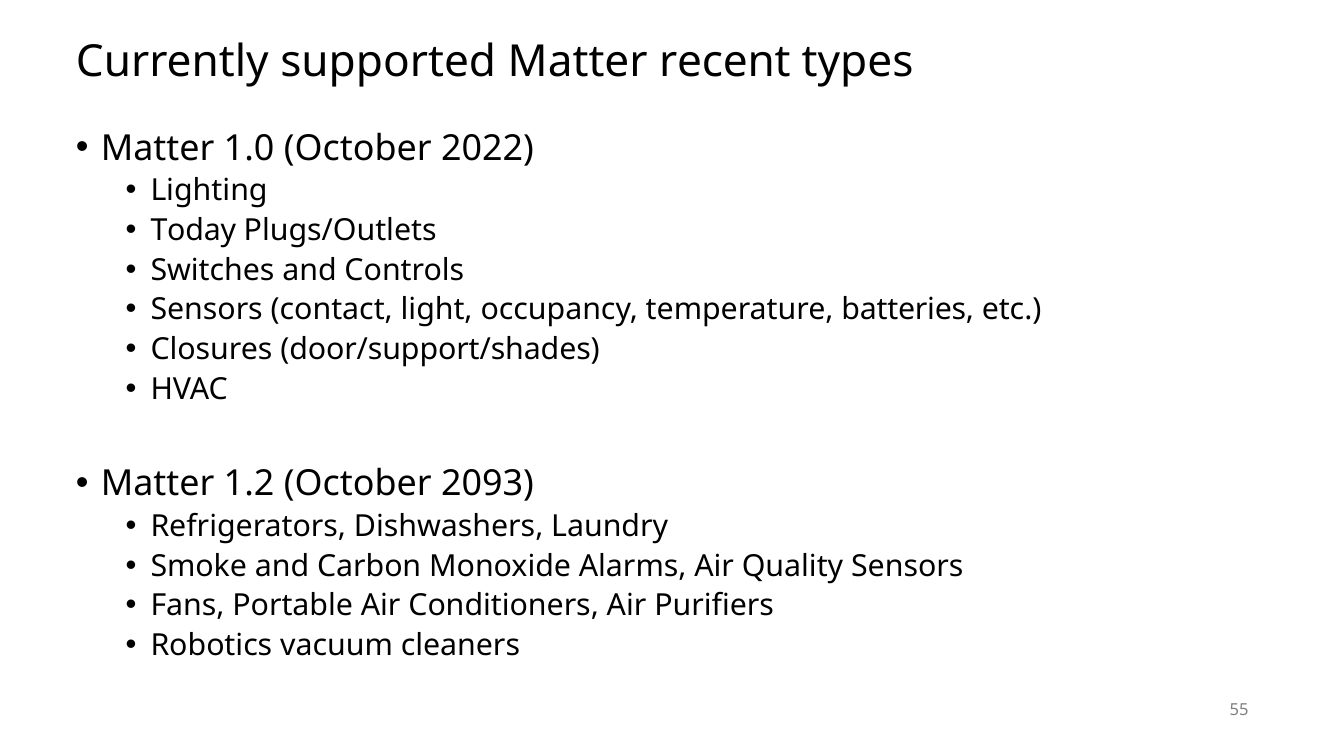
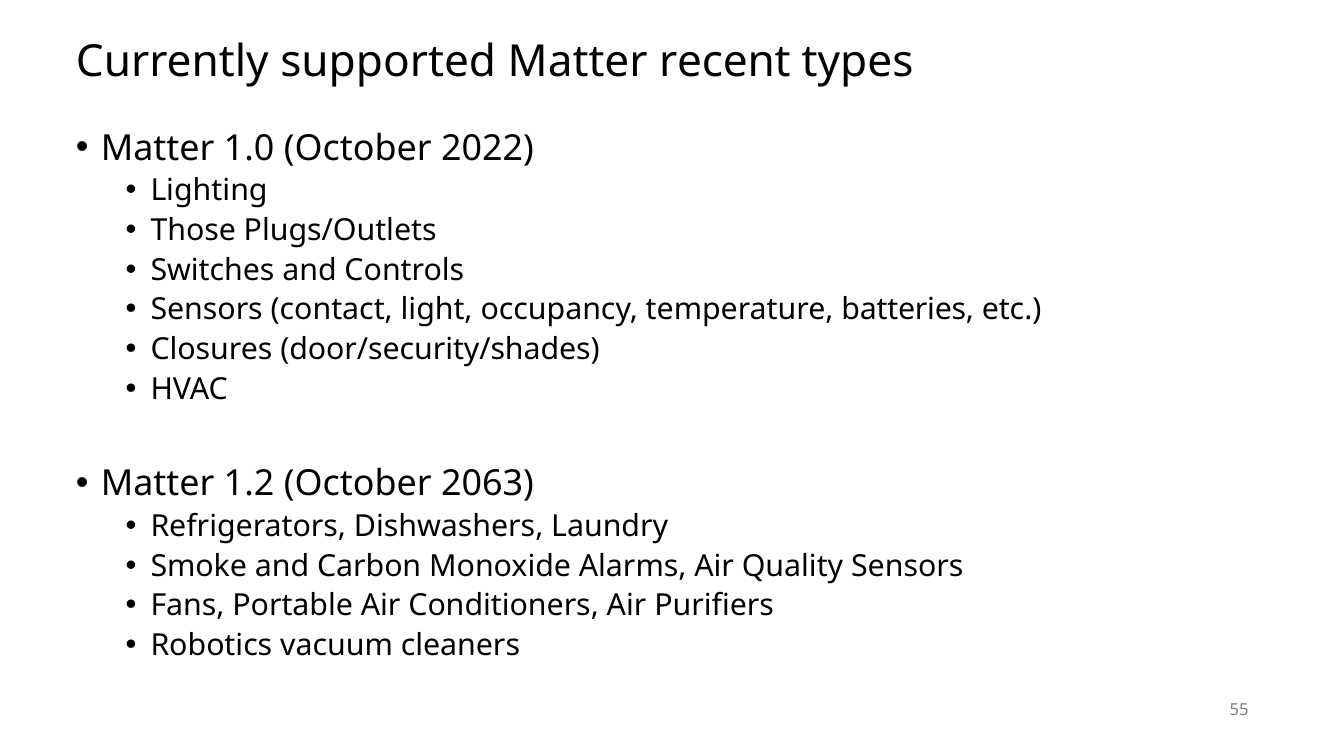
Today: Today -> Those (193, 231)
door/support/shades: door/support/shades -> door/security/shades (440, 350)
2093: 2093 -> 2063 (487, 484)
